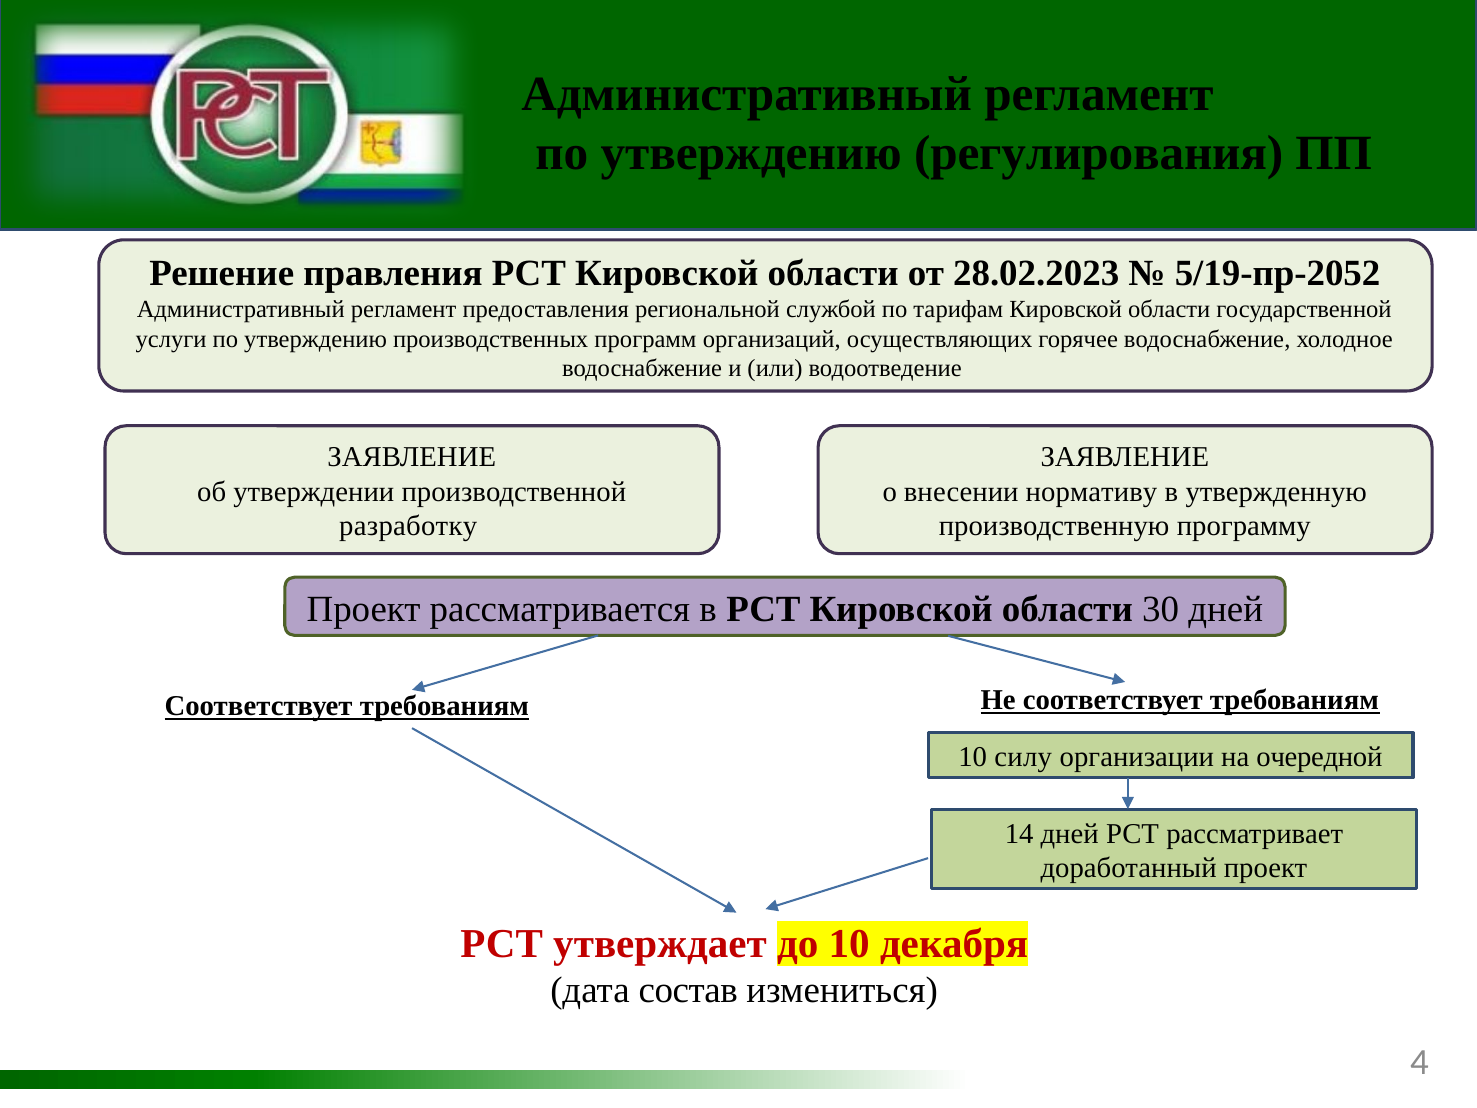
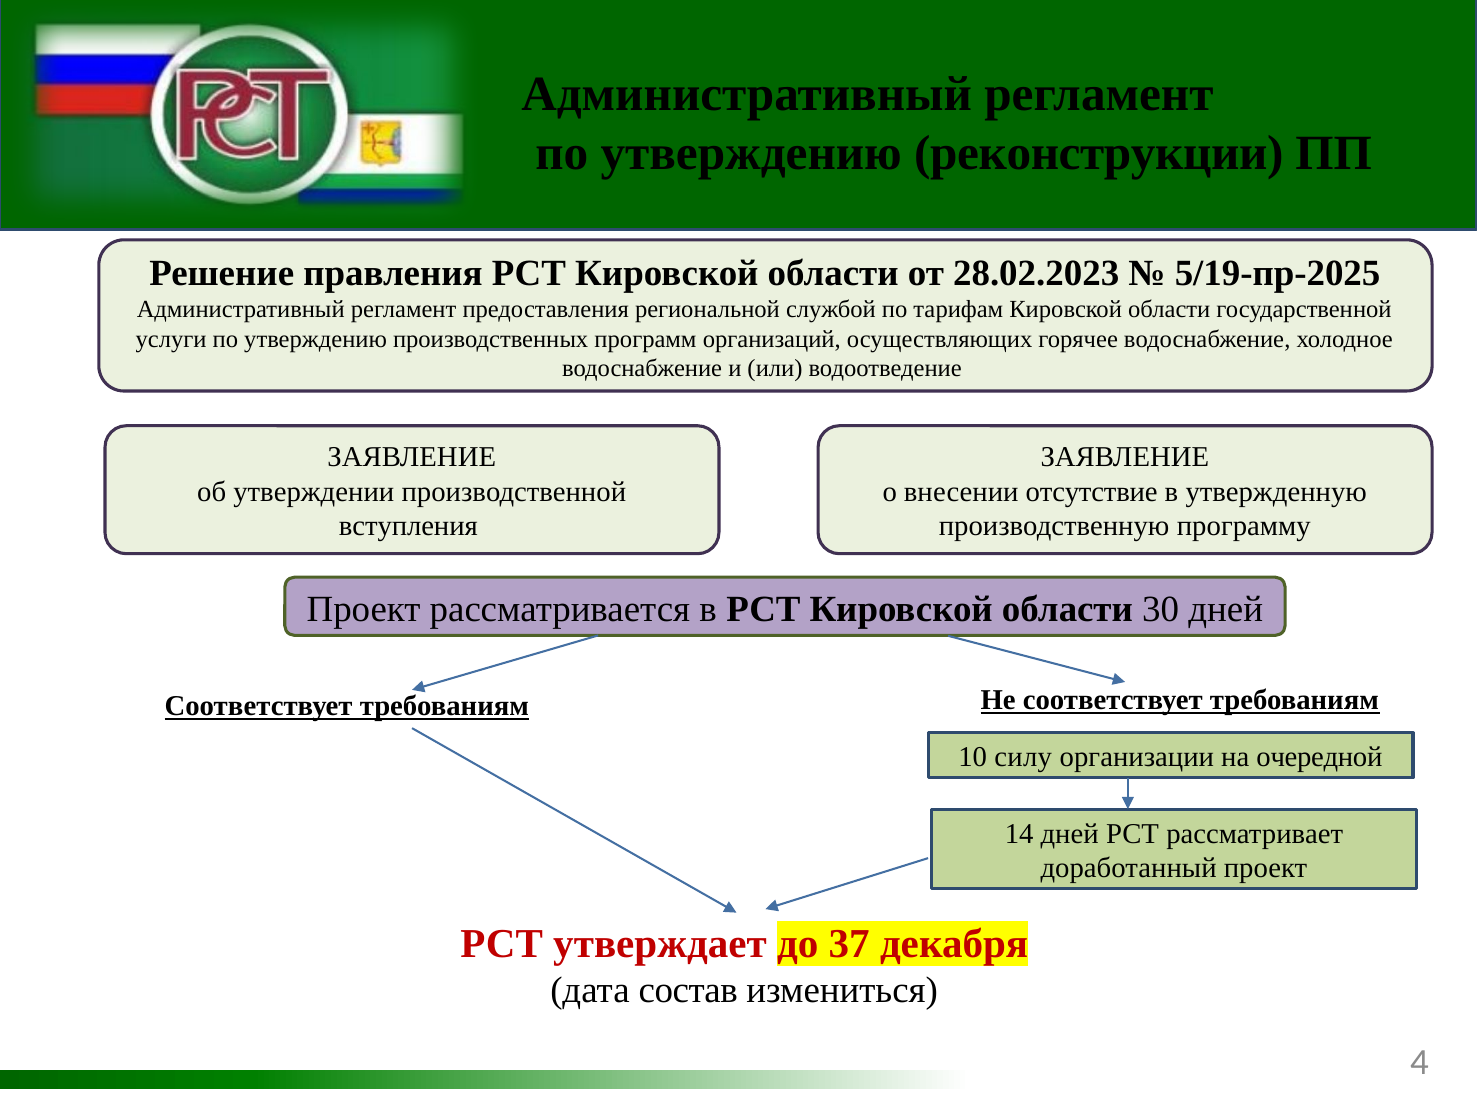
регулирования: регулирования -> реконструкции (1099, 153)
5/19-пр-2052: 5/19-пр-2052 -> 5/19-пр-2025 (1278, 274)
нормативу: нормативу -> отсутствие (1092, 492)
разработку: разработку -> вступления (408, 526)
до 10: 10 -> 37 (849, 944)
